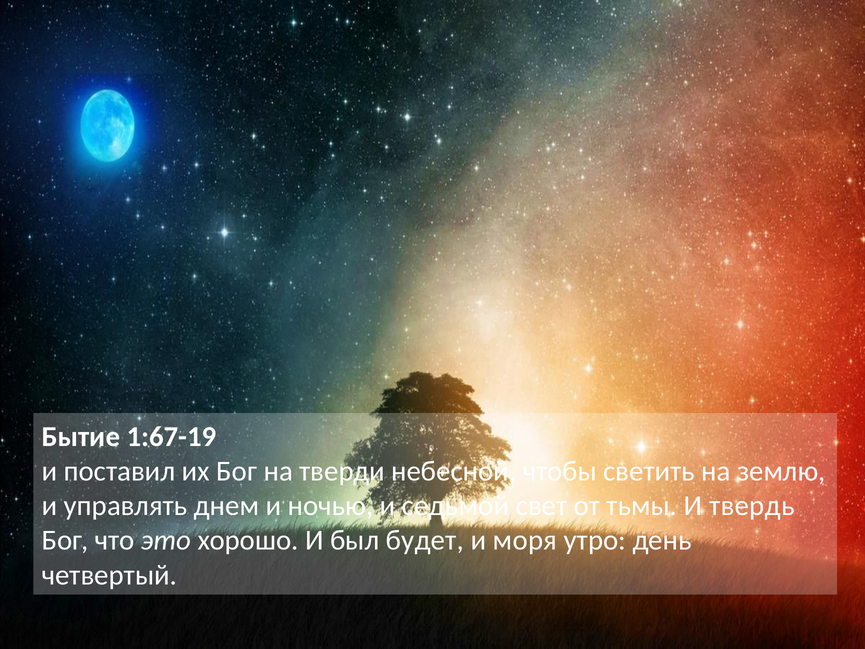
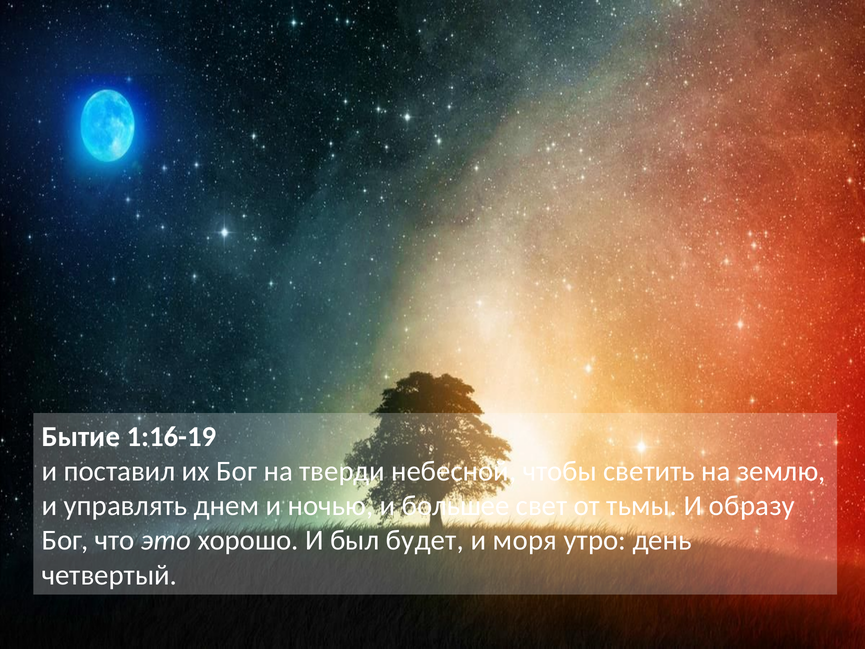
1:67-19: 1:67-19 -> 1:16-19 (171, 436)
седьмой: седьмой -> большее (456, 506)
твердь: твердь -> образу (752, 506)
